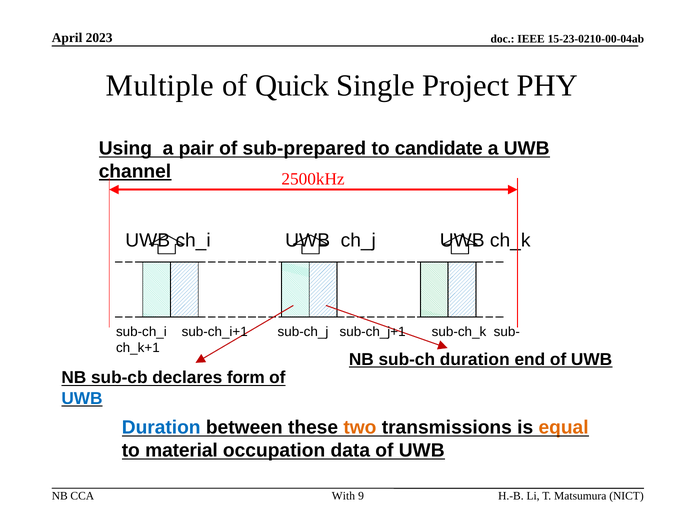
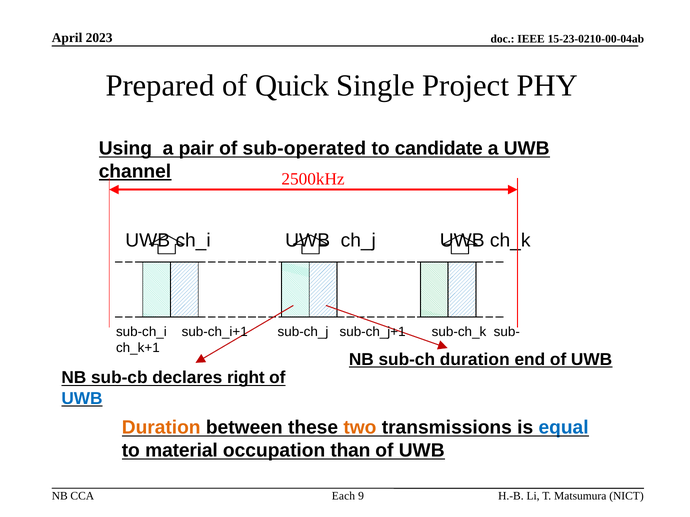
Multiple: Multiple -> Prepared (160, 86)
sub-prepared: sub-prepared -> sub-operated (304, 148)
form: form -> right (246, 378)
Duration colour: blue -> orange (161, 428)
equal colour: orange -> blue (564, 428)
data: data -> than (350, 451)
With: With -> Each (343, 496)
